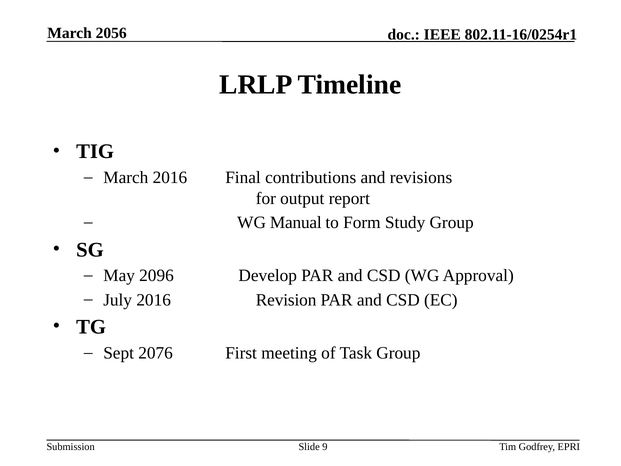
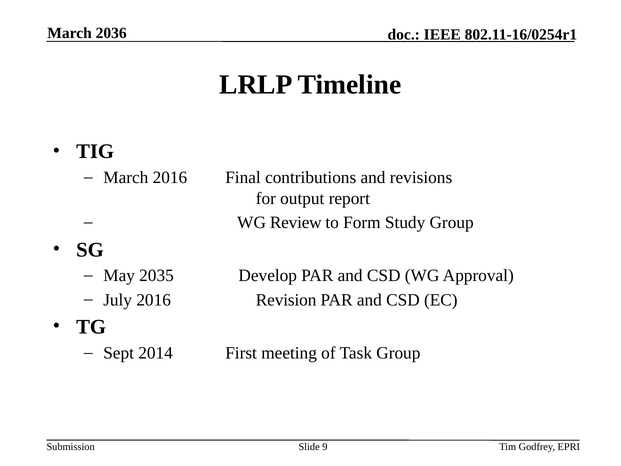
2056: 2056 -> 2036 (111, 33)
Manual: Manual -> Review (296, 222)
2096: 2096 -> 2035 (157, 276)
2076: 2076 -> 2014 (156, 353)
